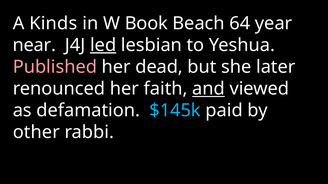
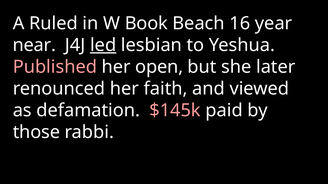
Kinds: Kinds -> Ruled (53, 23)
64: 64 -> 16 (240, 23)
dead: dead -> open (159, 67)
and underline: present -> none (209, 89)
$145k colour: light blue -> pink (175, 111)
other: other -> those (36, 133)
